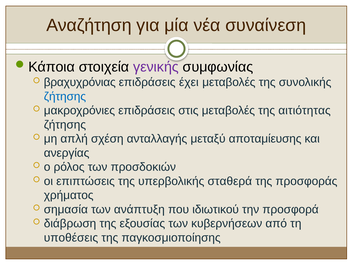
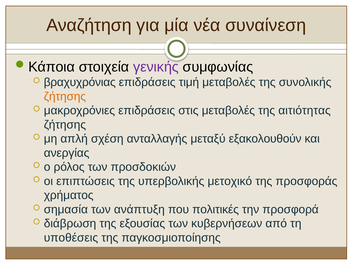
έχει: έχει -> τιμή (189, 82)
ζήτησης colour: blue -> orange (65, 96)
αποταμίευσης: αποταμίευσης -> εξακολουθούν (265, 139)
σταθερά: σταθερά -> μετοχικό (230, 181)
ιδιωτικού: ιδιωτικού -> πολιτικές (216, 209)
